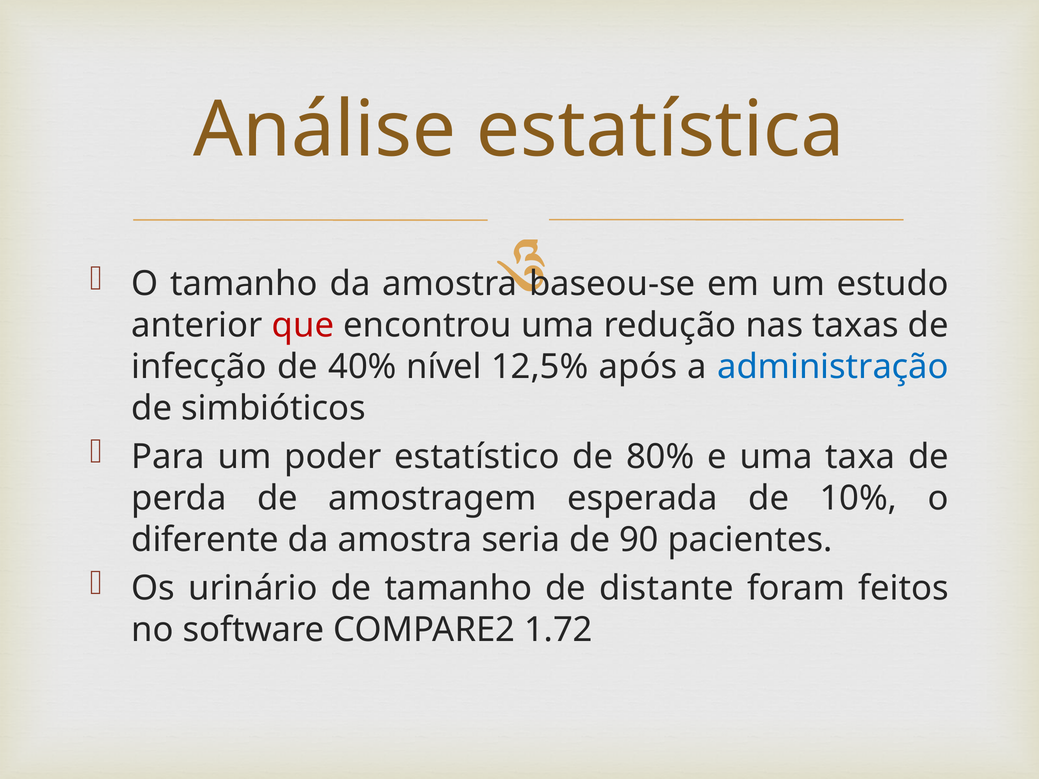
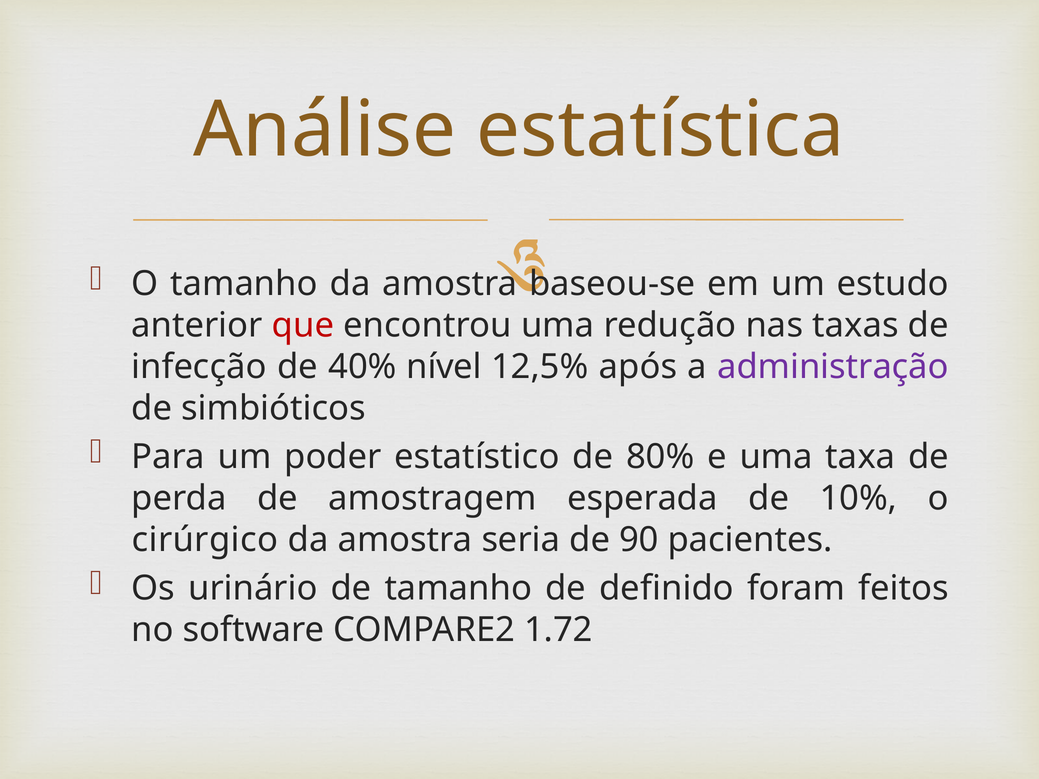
administração colour: blue -> purple (833, 367)
diferente: diferente -> cirúrgico (205, 540)
distante: distante -> definido (666, 589)
